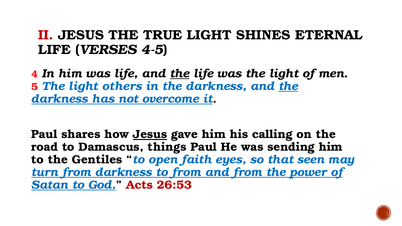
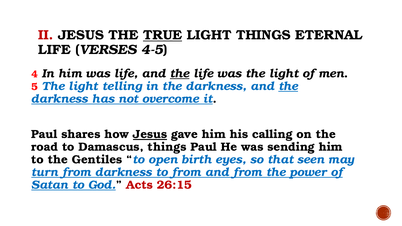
TRUE underline: none -> present (163, 35)
LIGHT SHINES: SHINES -> THINGS (263, 35)
others: others -> telling (122, 86)
faith: faith -> birth (197, 160)
26:53: 26:53 -> 26:15 (174, 185)
